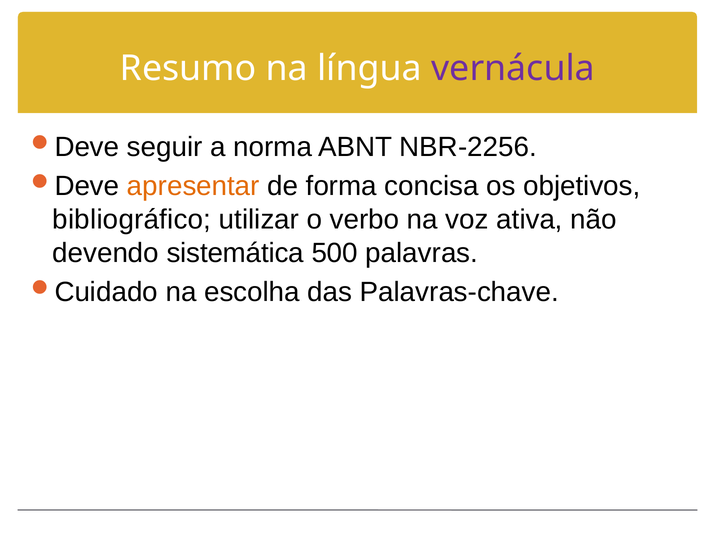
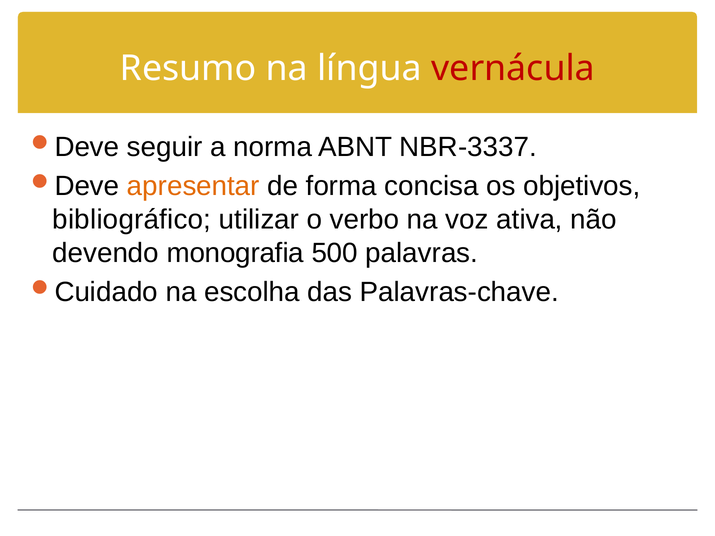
vernácula colour: purple -> red (513, 69)
NBR-2256: NBR-2256 -> NBR-3337 (468, 147)
sistemática: sistemática -> monografia (235, 253)
